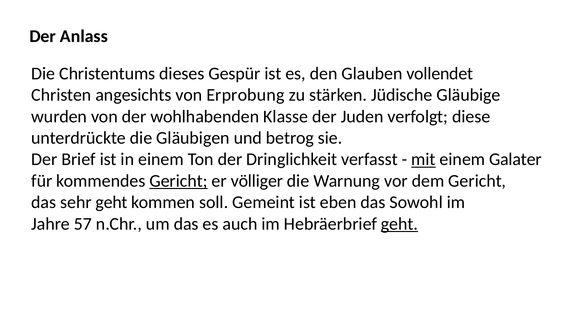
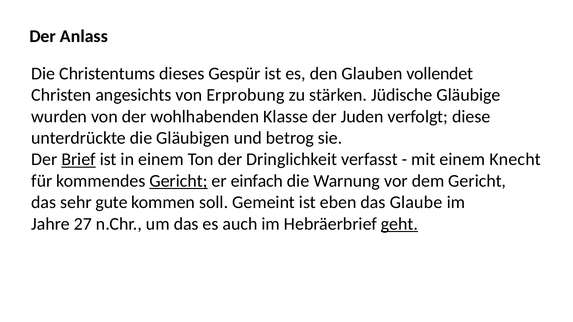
Brief underline: none -> present (79, 160)
mit underline: present -> none (423, 160)
Galater: Galater -> Knecht (515, 160)
völliger: völliger -> einfach (257, 181)
sehr geht: geht -> gute (112, 203)
Sowohl: Sowohl -> Glaube (416, 203)
57: 57 -> 27 (83, 224)
